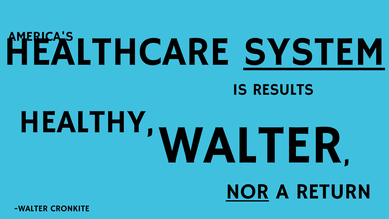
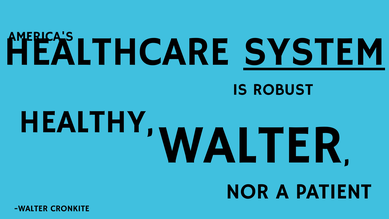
RESULTS: RESULTS -> ROBUST (283, 89)
NOR underline: present -> none (247, 191)
RETURN: RETURN -> PATIENT (334, 191)
